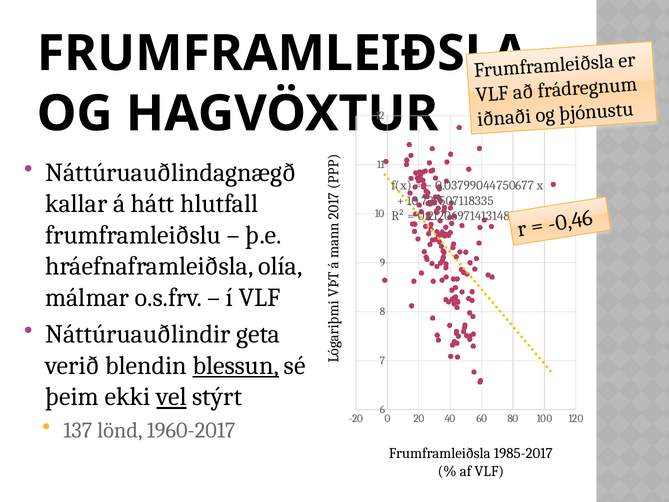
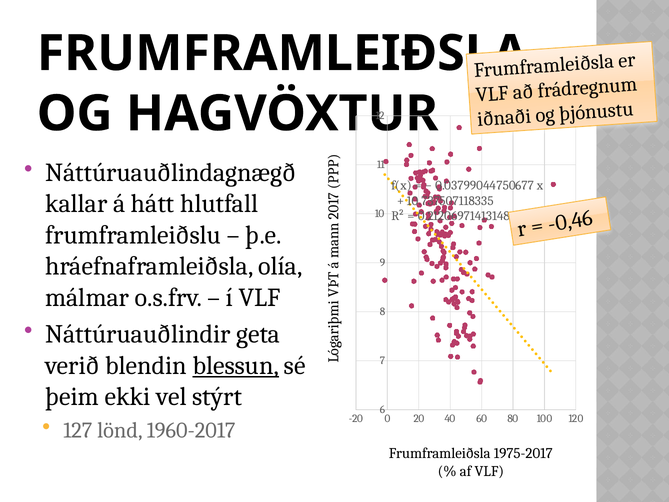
vel underline: present -> none (172, 397)
137: 137 -> 127 (78, 430)
1985-2017: 1985-2017 -> 1975-2017 (523, 453)
